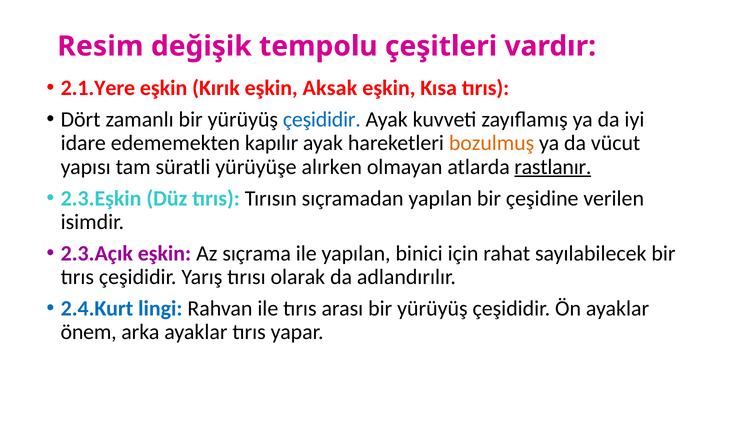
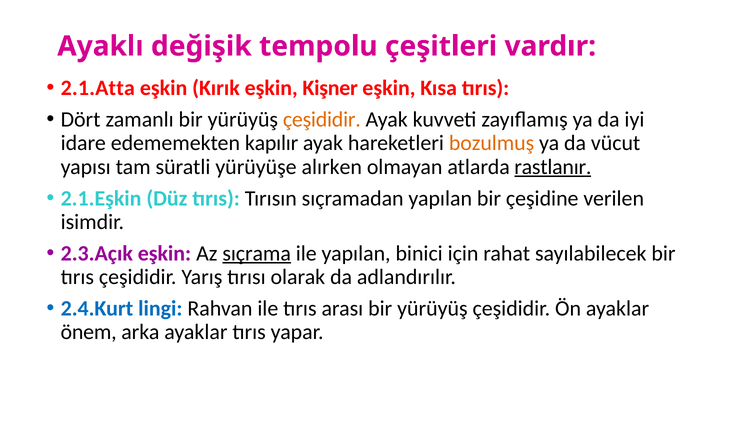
Resim: Resim -> Ayaklı (100, 46)
2.1.Yere: 2.1.Yere -> 2.1.Atta (98, 88)
Aksak: Aksak -> Kişner (330, 88)
çeşididir colour: blue -> orange (322, 119)
2.3.Eşkin: 2.3.Eşkin -> 2.1.Eşkin (101, 198)
sıçrama underline: none -> present (257, 253)
